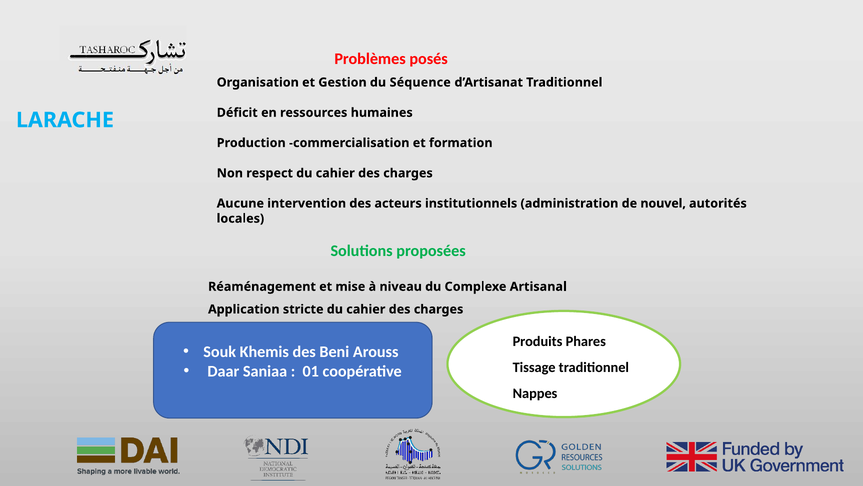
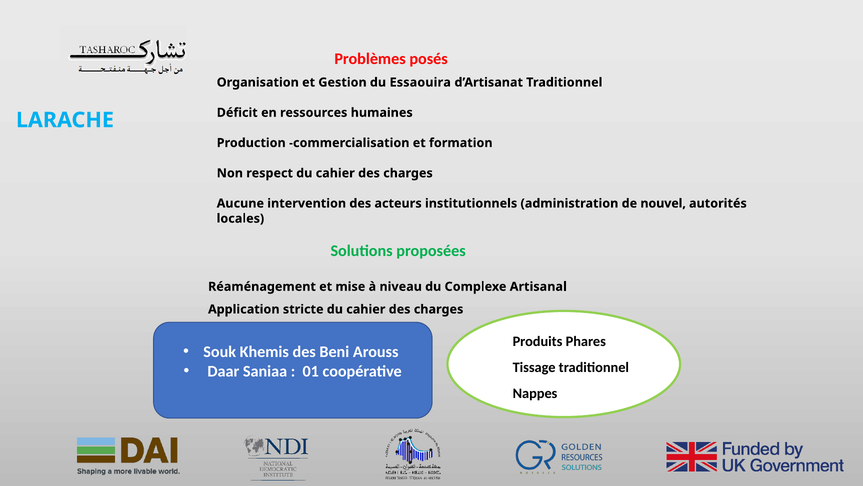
Séquence: Séquence -> Essaouira (420, 82)
